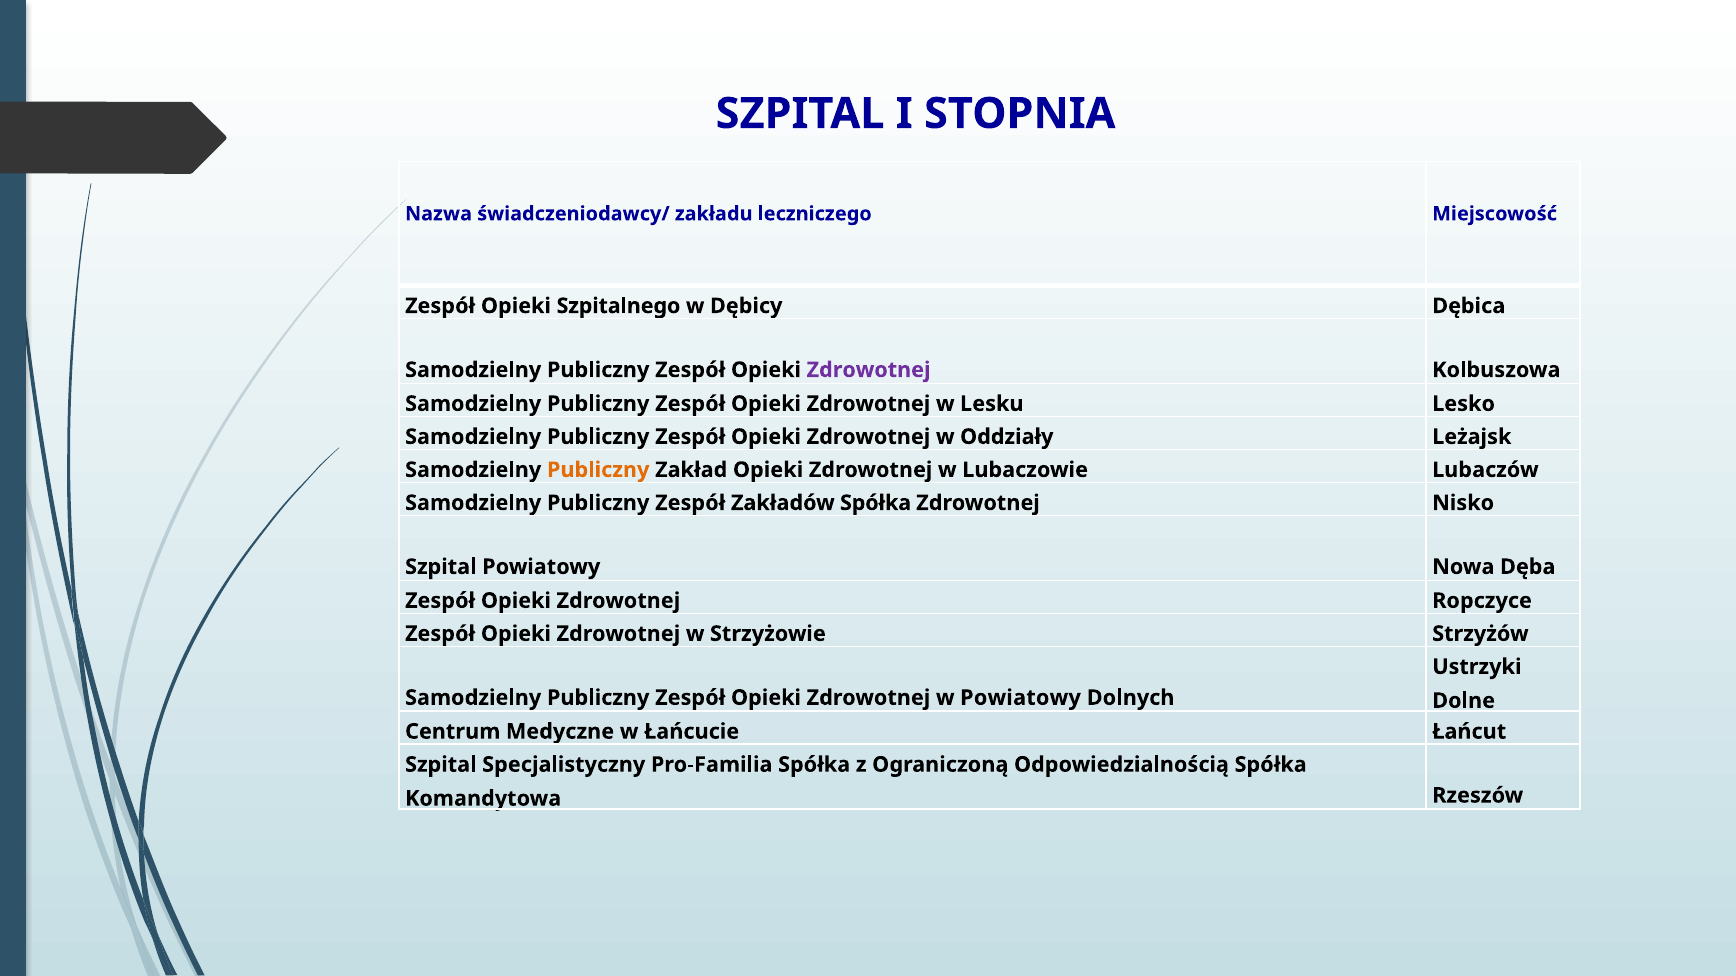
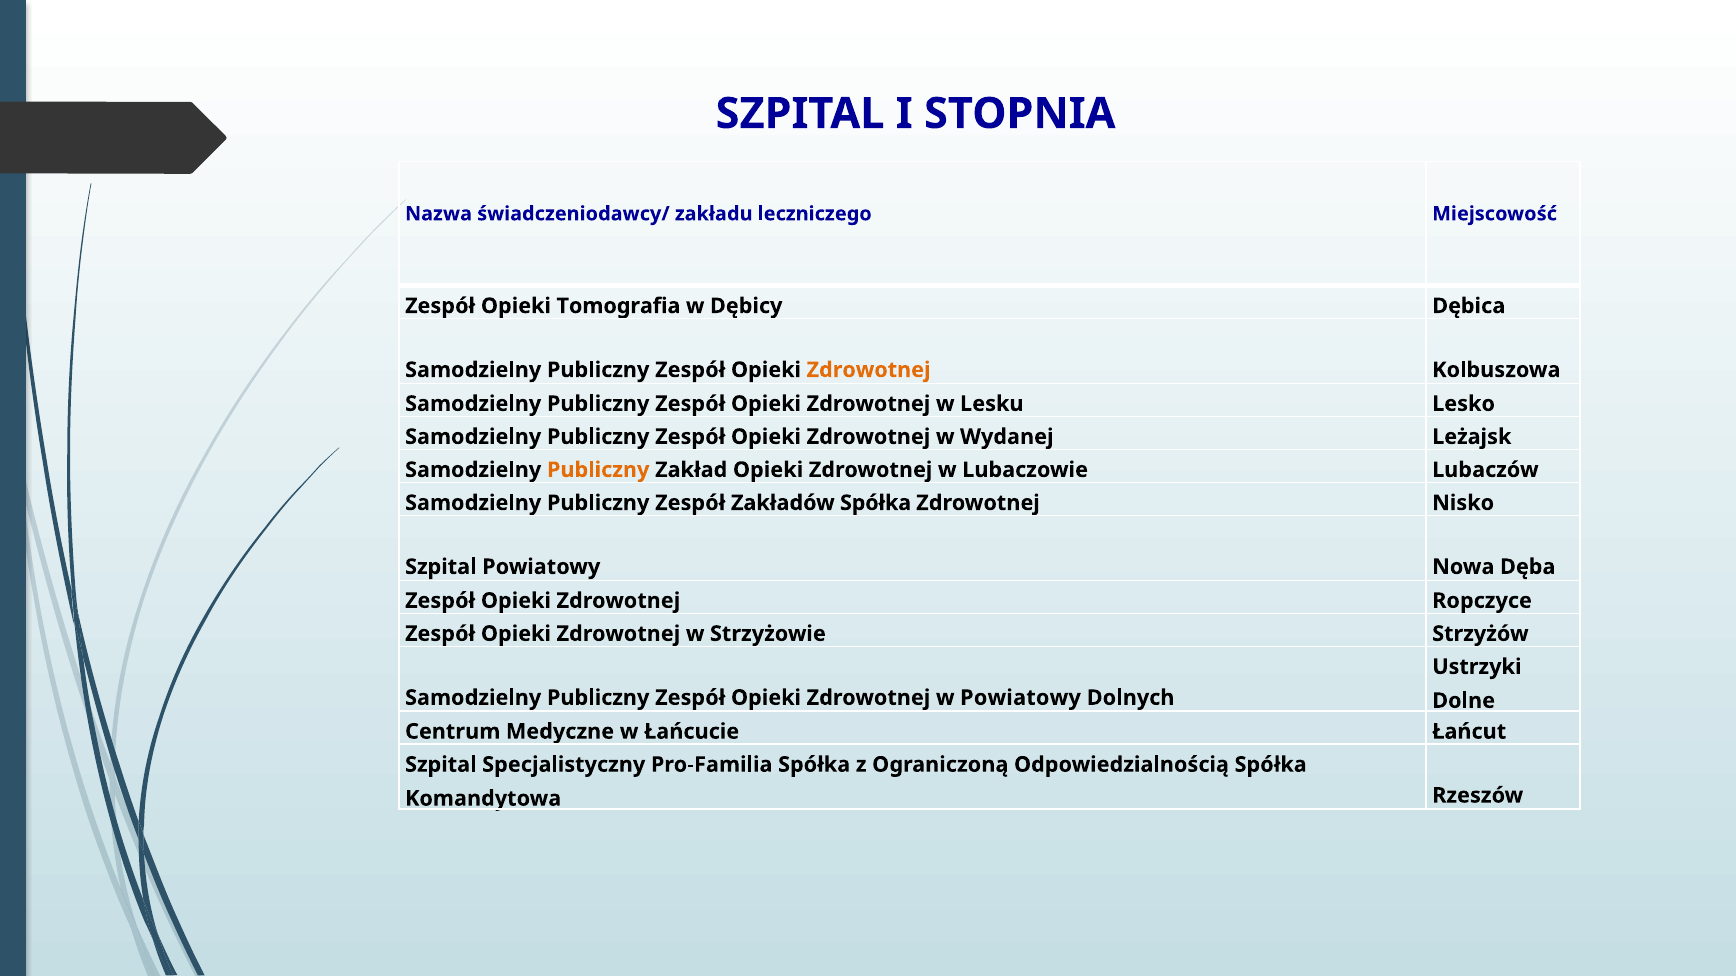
Szpitalnego: Szpitalnego -> Tomografia (618, 306)
Zdrowotnej colour: purple -> orange (869, 370)
Oddziały: Oddziały -> Wydanej (1007, 437)
